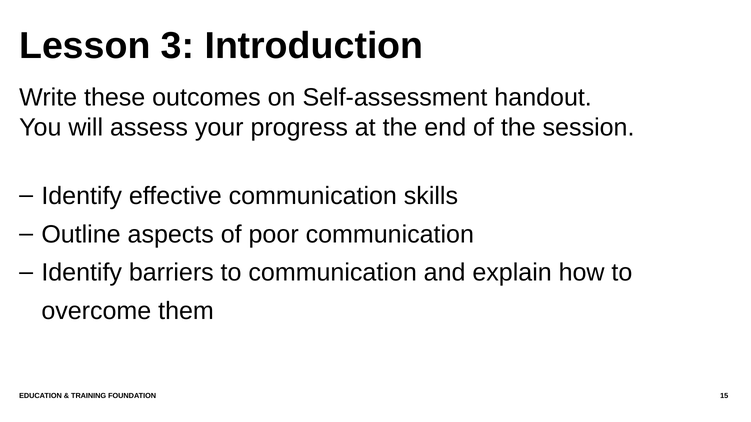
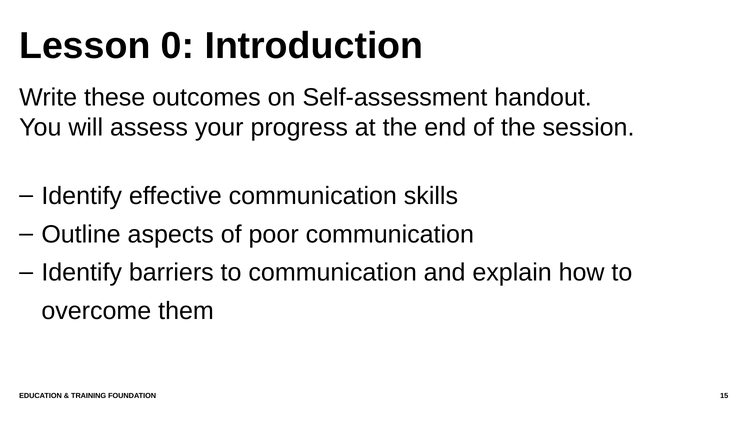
3: 3 -> 0 (177, 46)
